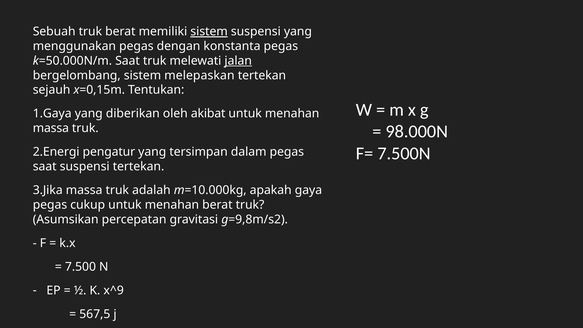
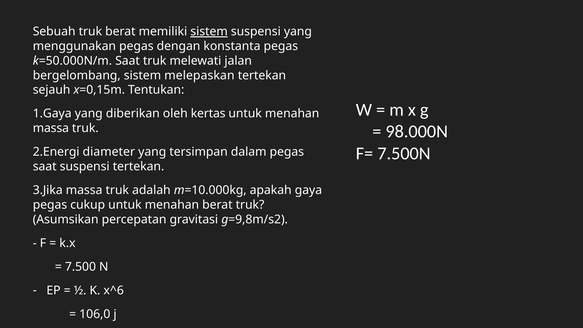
jalan underline: present -> none (238, 61)
akibat: akibat -> kertas (208, 114)
pengatur: pengatur -> diameter (109, 152)
x^9: x^9 -> x^6 (114, 290)
567,5: 567,5 -> 106,0 (95, 314)
